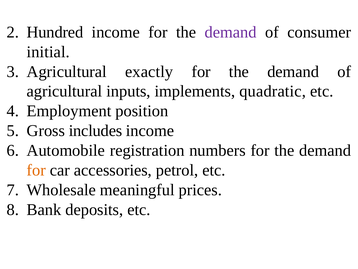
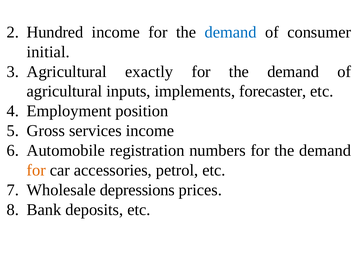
demand colour: purple -> blue (231, 32)
quadratic: quadratic -> forecaster (273, 91)
includes: includes -> services (95, 131)
meaningful: meaningful -> depressions (137, 190)
